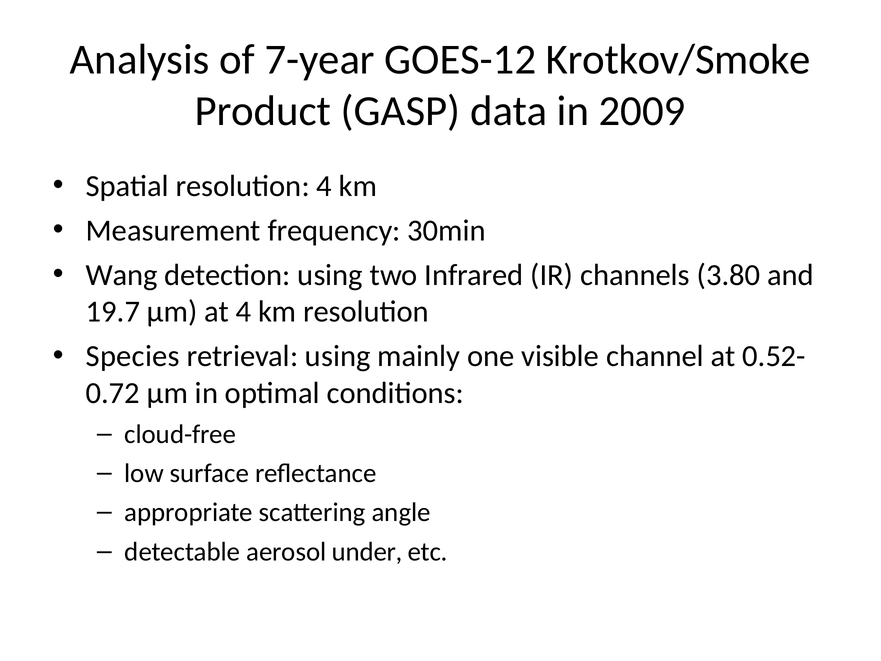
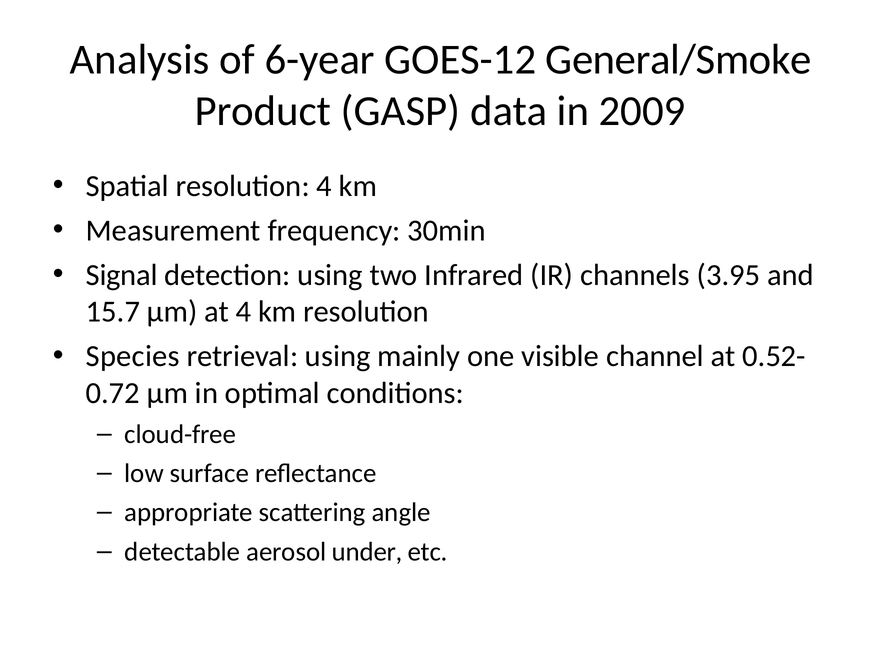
7-year: 7-year -> 6-year (320, 60)
Krotkov/Smoke: Krotkov/Smoke -> General/Smoke (678, 60)
Wang: Wang -> Signal (122, 275)
3.80: 3.80 -> 3.95 (728, 275)
19.7: 19.7 -> 15.7 (113, 312)
